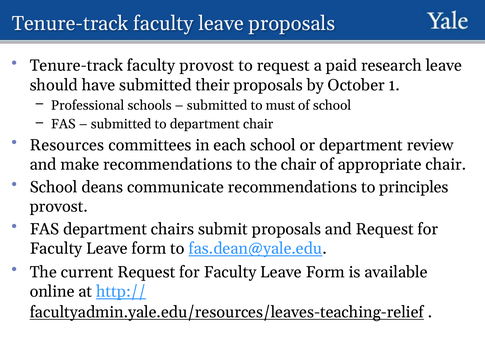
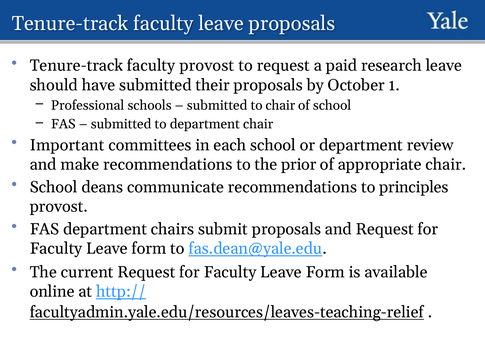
to must: must -> chair (280, 105)
Resources: Resources -> Important (67, 146)
the chair: chair -> prior (299, 165)
